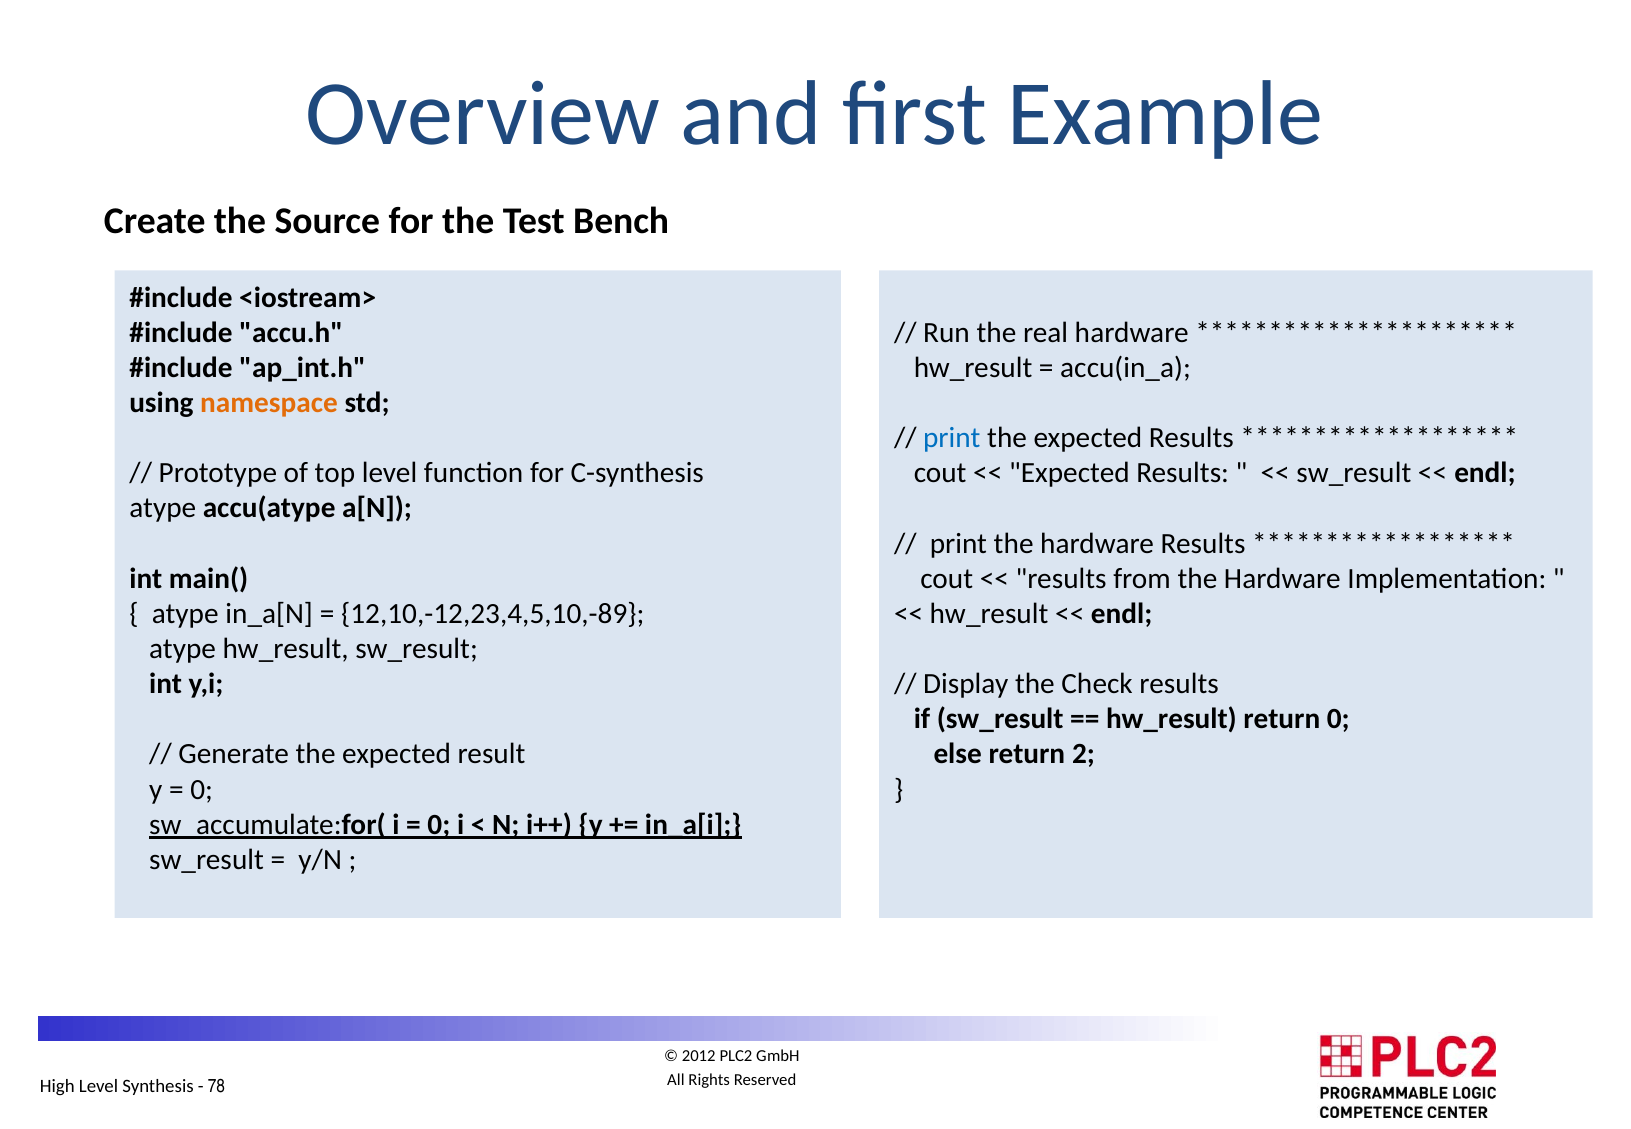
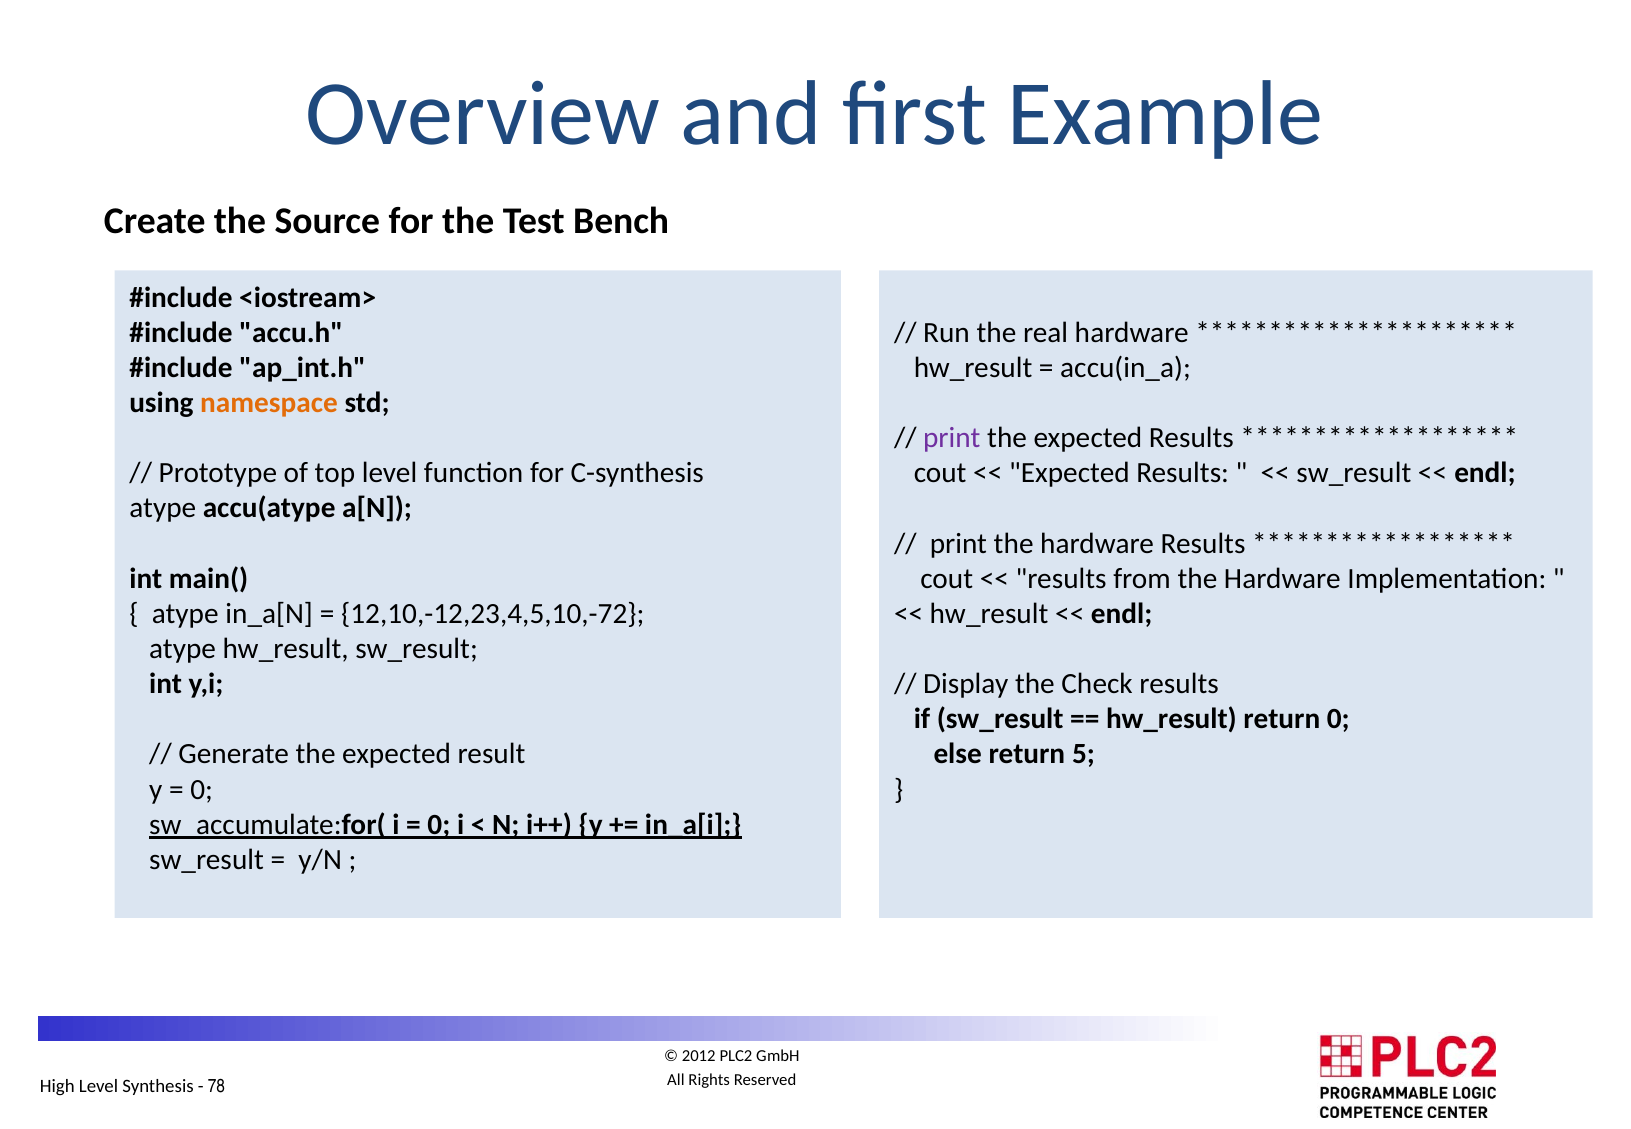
print colour: blue -> purple (952, 438)
12,10,-12,23,4,5,10,-89: 12,10,-12,23,4,5,10,-89 -> 12,10,-12,23,4,5,10,-72 (493, 614)
2: 2 -> 5 (1083, 754)
